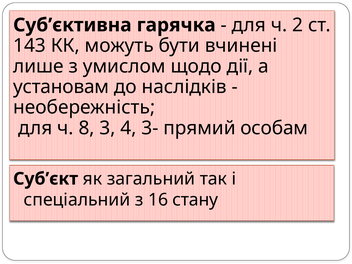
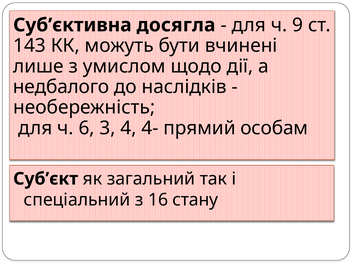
гарячка: гарячка -> досягла (176, 25)
2: 2 -> 9 (298, 25)
установам: установам -> недбалого (61, 87)
8: 8 -> 6 (87, 128)
3-: 3- -> 4- (150, 128)
